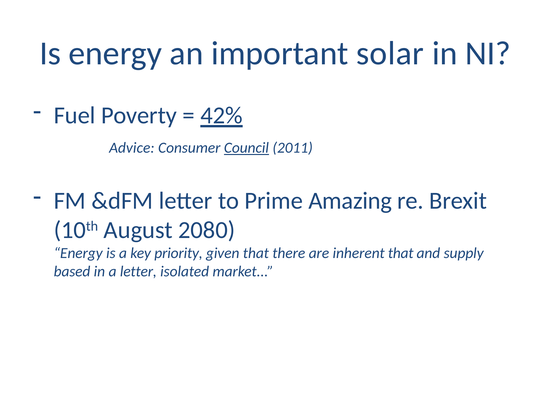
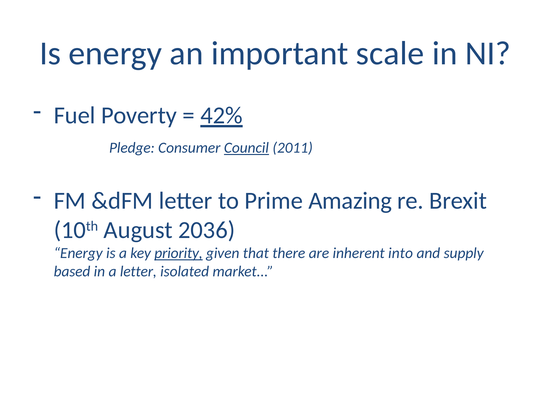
solar: solar -> scale (390, 53)
Advice: Advice -> Pledge (132, 148)
2080: 2080 -> 2036 (207, 230)
priority underline: none -> present (179, 253)
inherent that: that -> into (401, 253)
